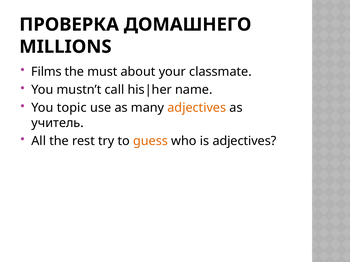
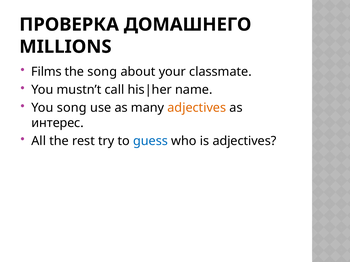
the must: must -> song (102, 72)
You topic: topic -> song (72, 108)
учитель: учитель -> интерес (58, 123)
guess colour: orange -> blue (151, 141)
